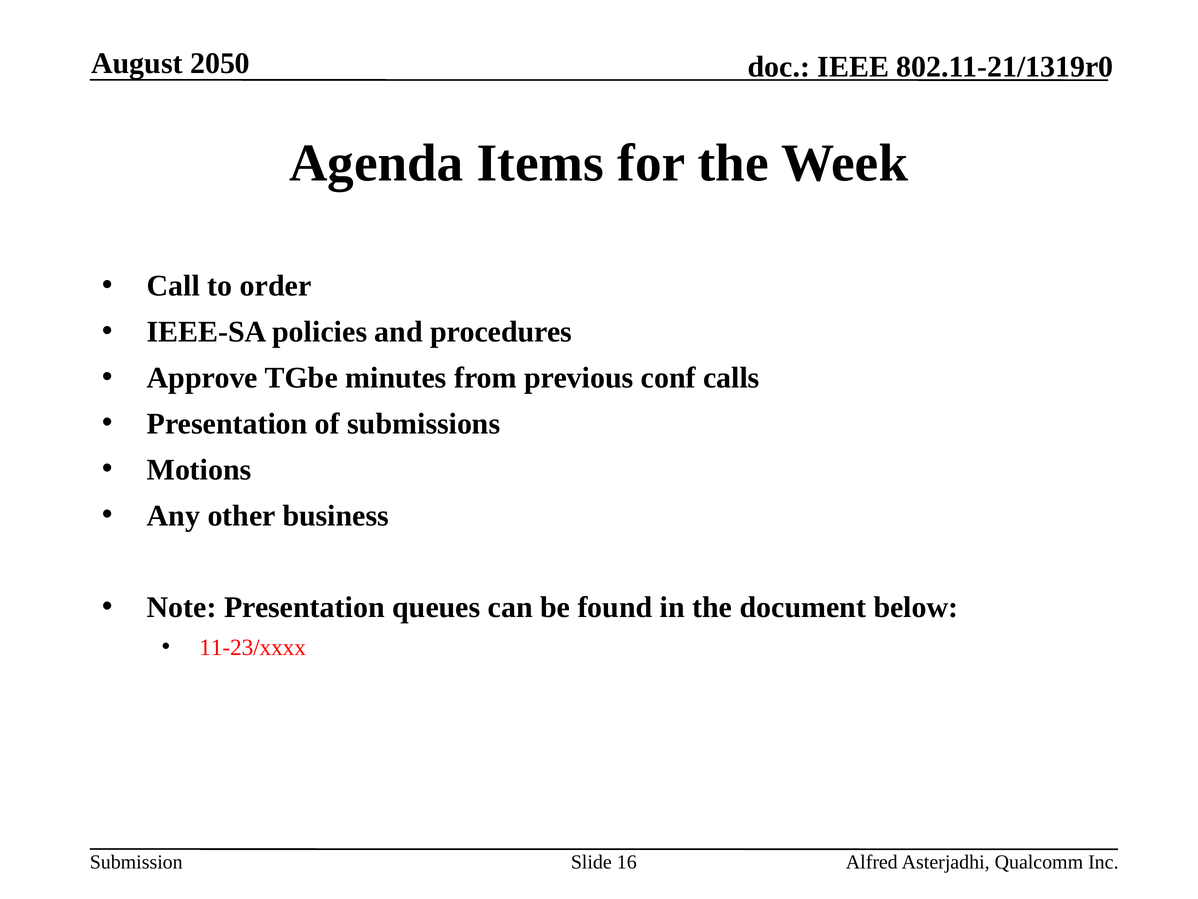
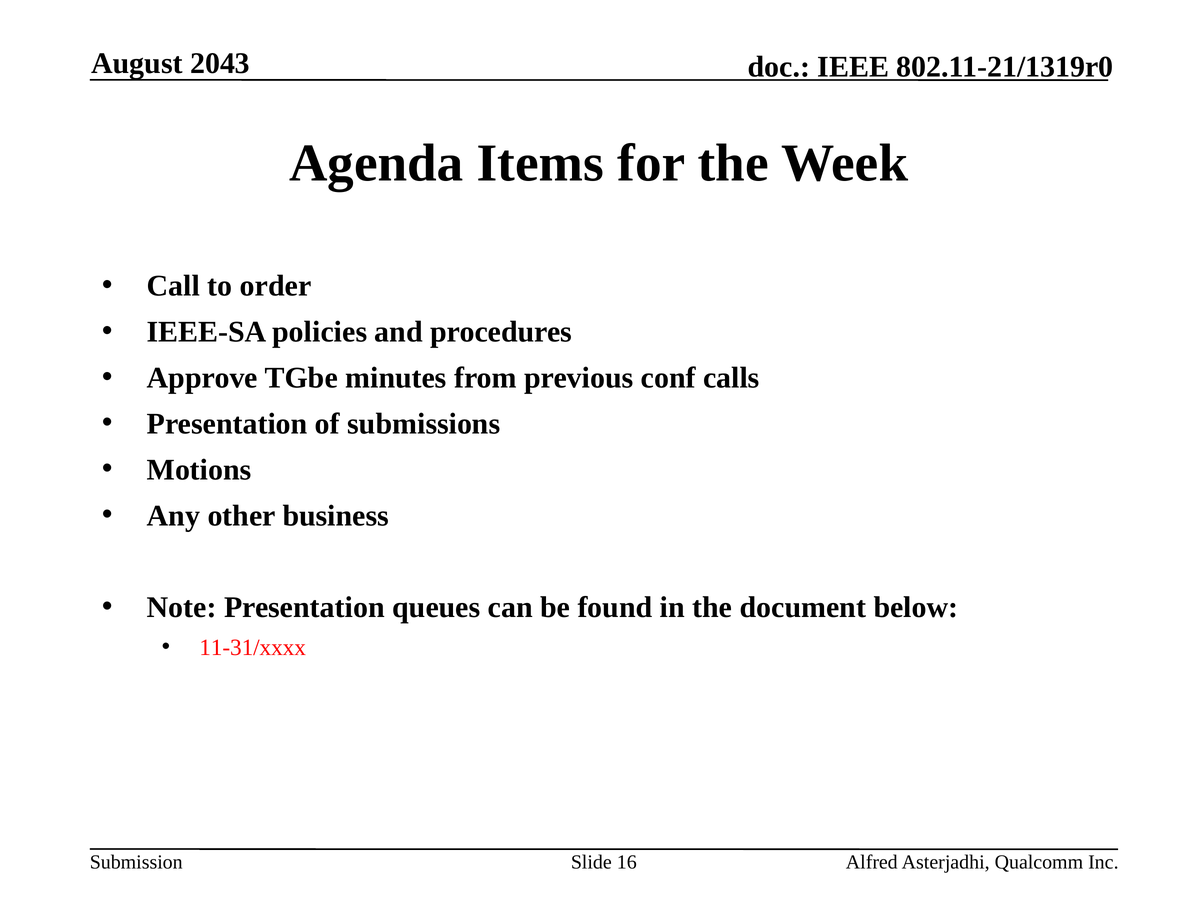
2050: 2050 -> 2043 (220, 64)
11-23/xxxx: 11-23/xxxx -> 11-31/xxxx (253, 647)
